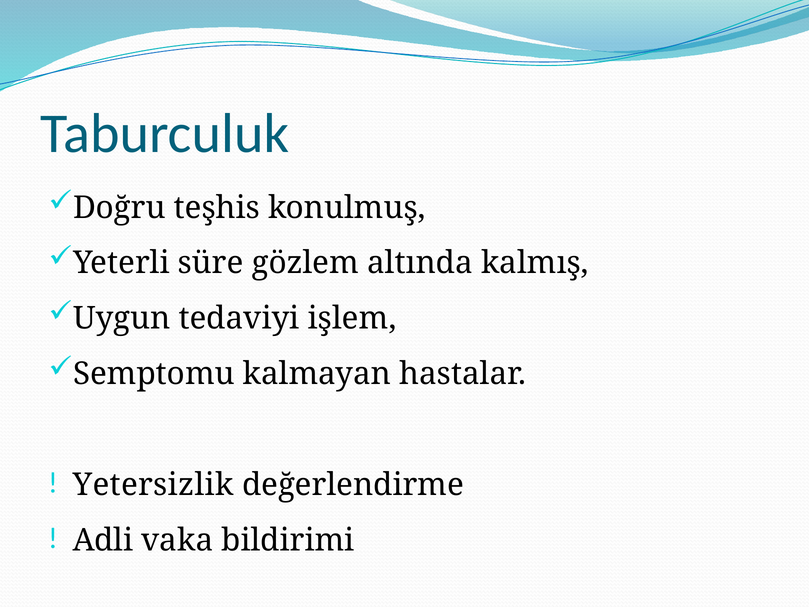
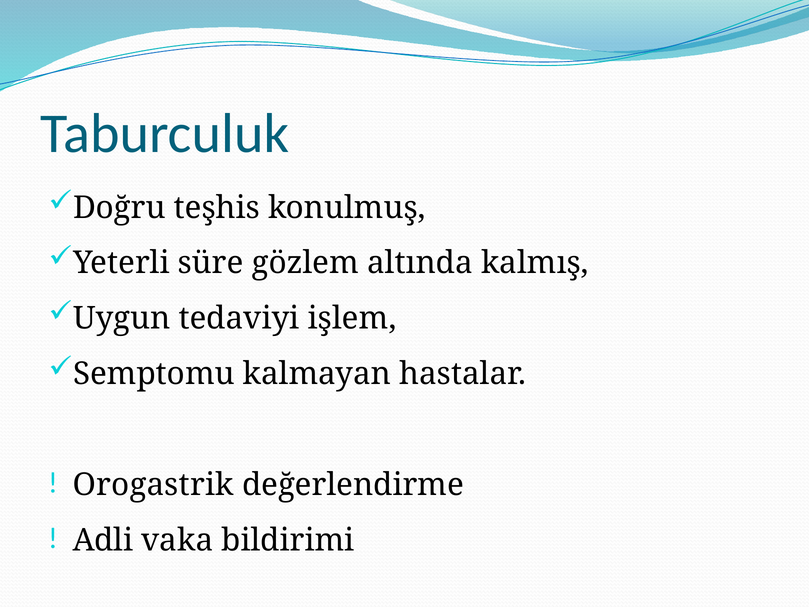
Yetersizlik: Yetersizlik -> Orogastrik (153, 485)
